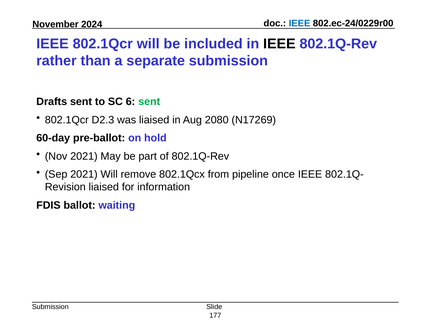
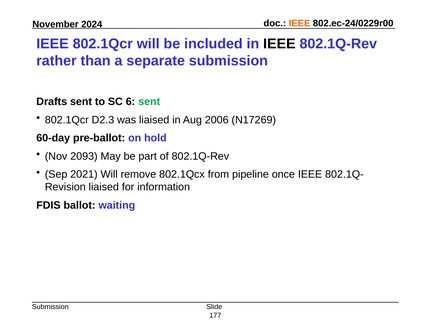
IEEE colour: blue -> orange (300, 23)
2080: 2080 -> 2006 (217, 120)
Nov 2021: 2021 -> 2093 (84, 156)
